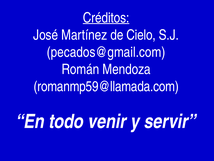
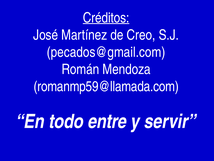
Cielo: Cielo -> Creo (141, 35)
venir: venir -> entre (107, 121)
